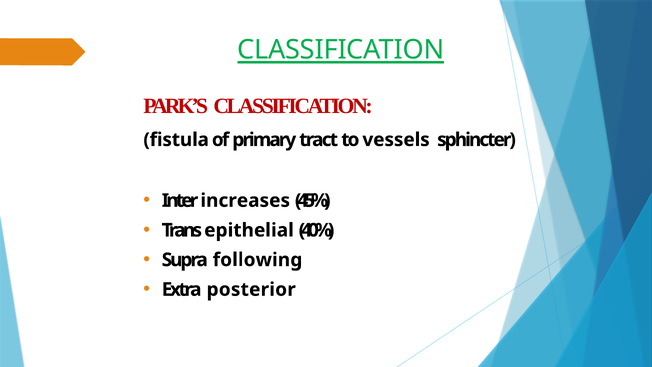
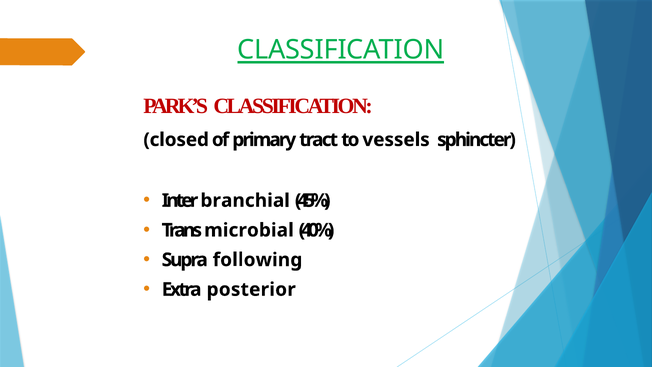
fistula: fistula -> closed (176, 140)
increases: increases -> branchial (245, 200)
epithelial: epithelial -> microbial (249, 230)
